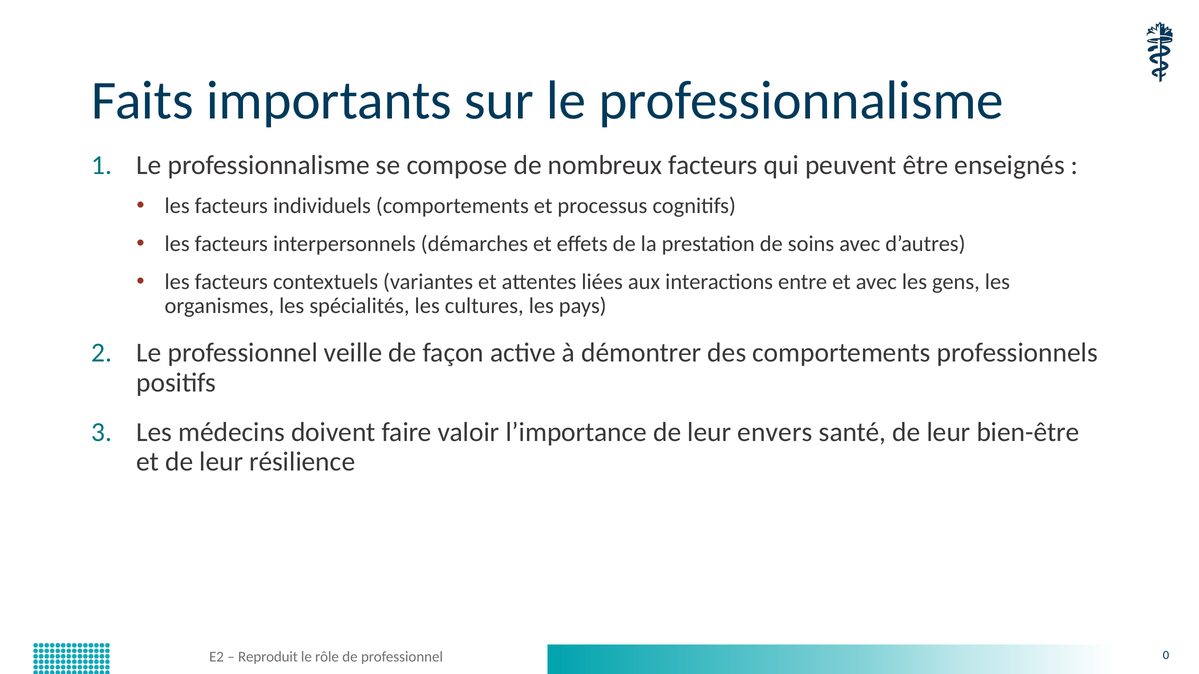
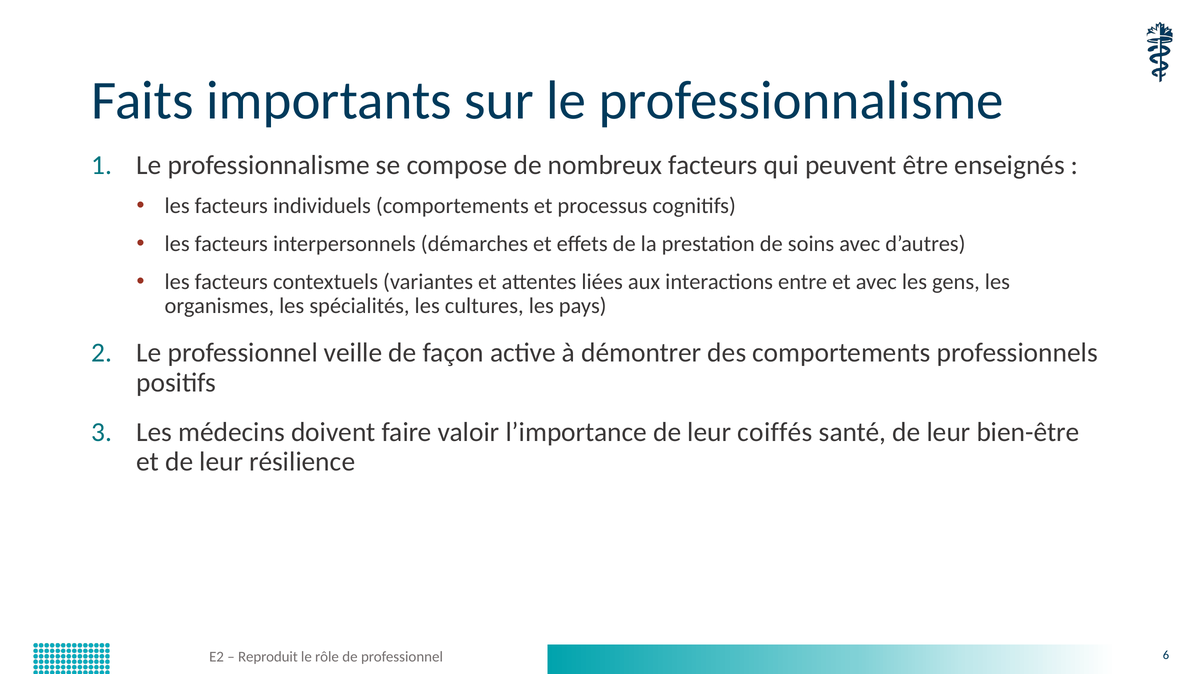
envers: envers -> coiffés (775, 432)
0: 0 -> 6 (1166, 655)
